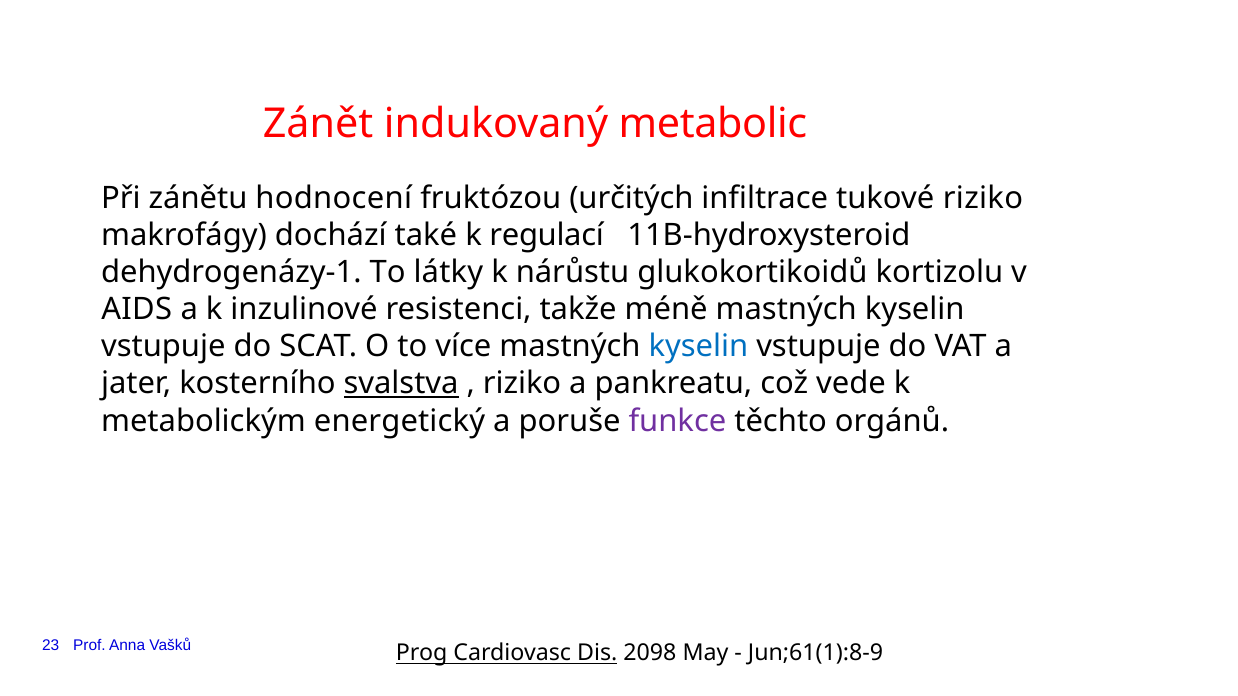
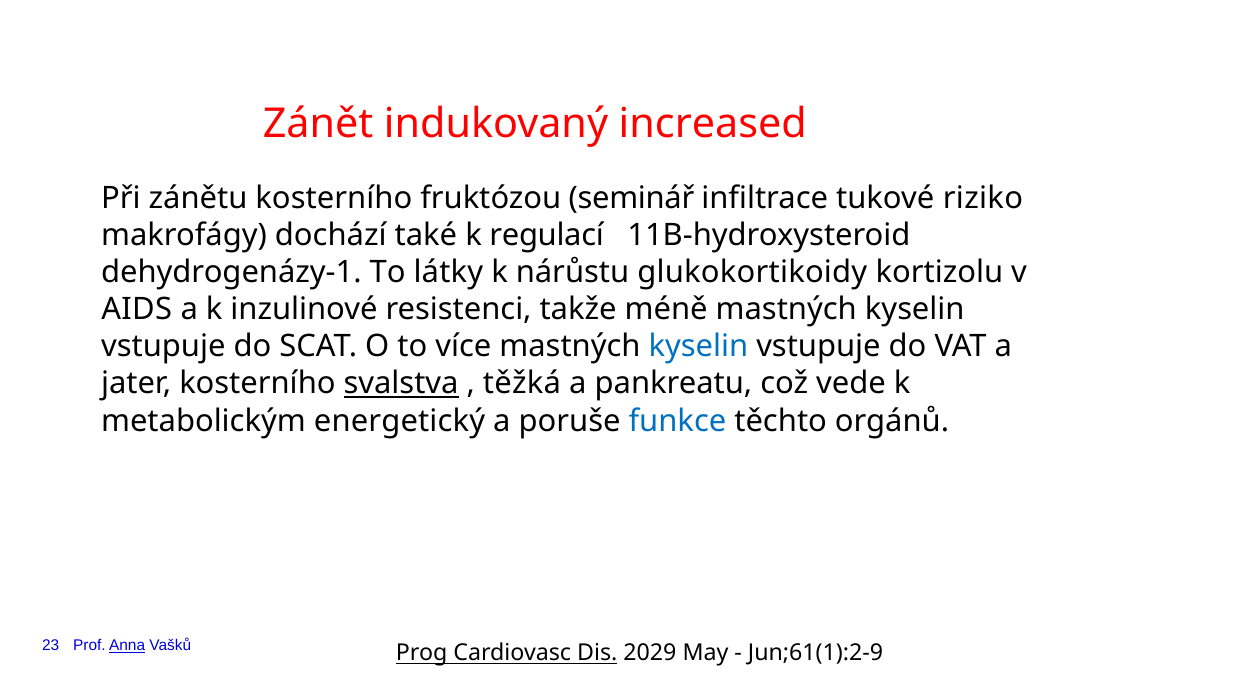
metabolic: metabolic -> increased (713, 124)
zánětu hodnocení: hodnocení -> kosterního (334, 198)
určitých: určitých -> seminář (632, 198)
glukokortikoidů: glukokortikoidů -> glukokortikoidy (752, 273)
riziko: riziko -> těžká (522, 384)
funkce colour: purple -> blue (677, 421)
Anna underline: none -> present (127, 646)
2098: 2098 -> 2029 (650, 654)
Jun;61(1):8-9: Jun;61(1):8-9 -> Jun;61(1):2-9 (816, 654)
